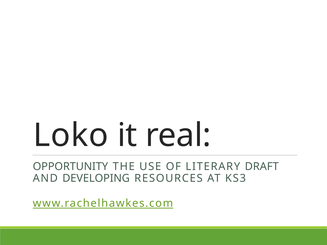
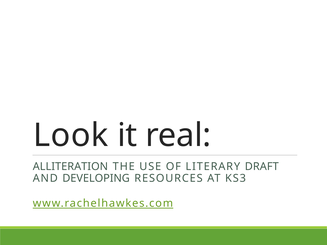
Loko: Loko -> Look (71, 136)
OPPORTUNITY: OPPORTUNITY -> ALLITERATION (70, 167)
